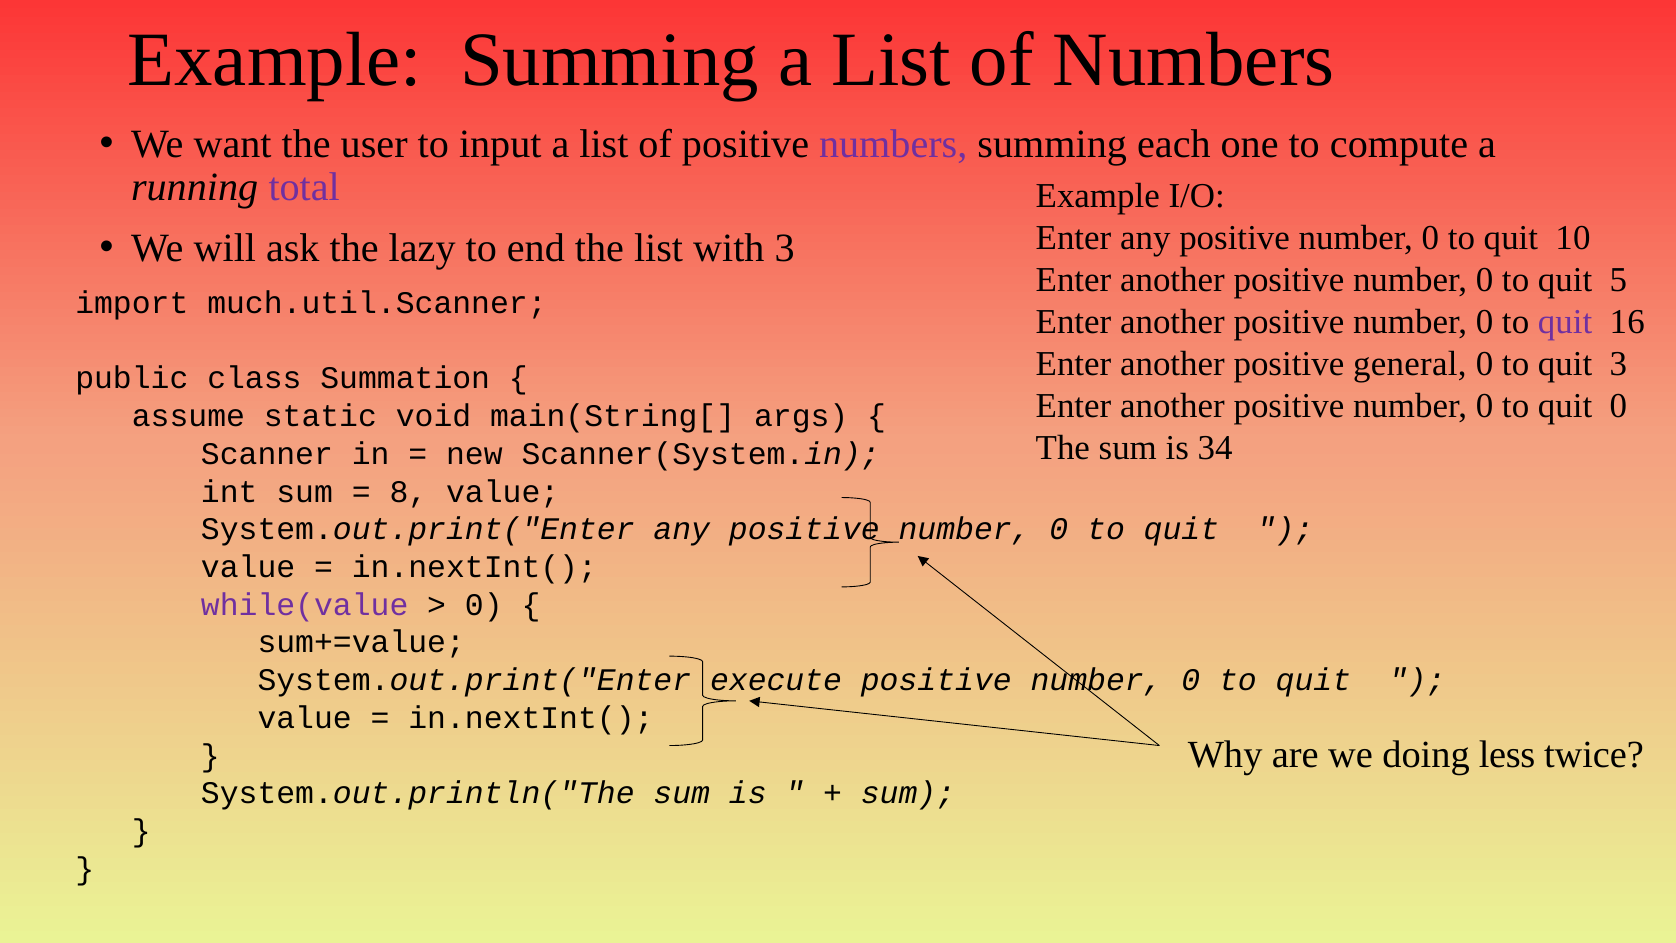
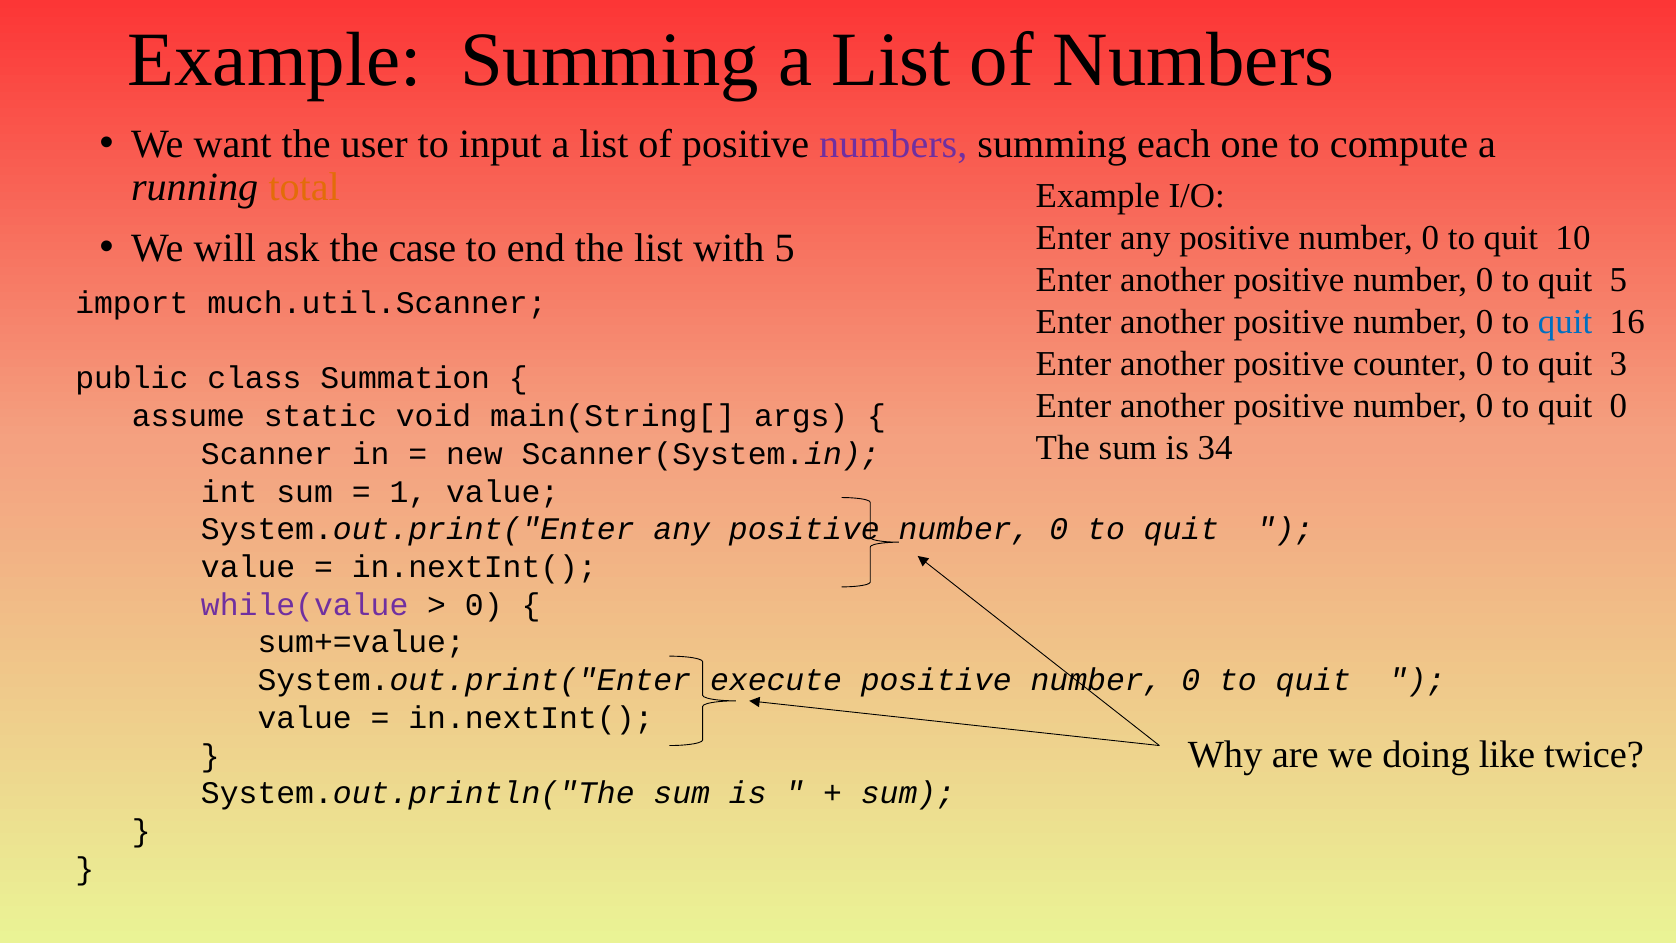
total colour: purple -> orange (304, 187)
lazy: lazy -> case (422, 248)
with 3: 3 -> 5 (785, 248)
quit colour: purple -> blue (1565, 322)
general: general -> counter (1410, 364)
8: 8 -> 1 (408, 492)
less: less -> like (1507, 755)
